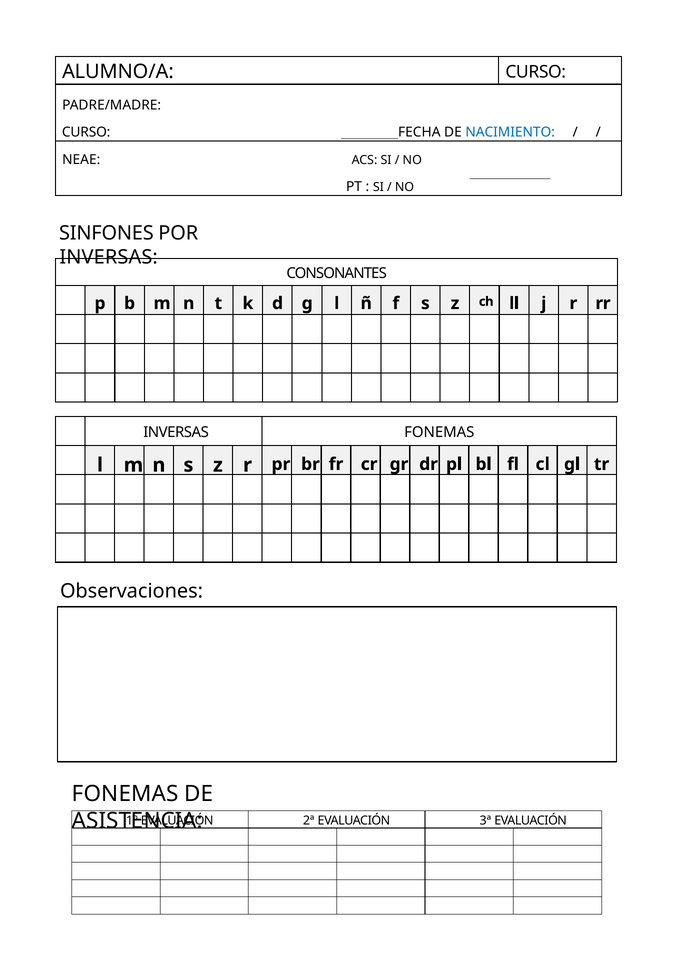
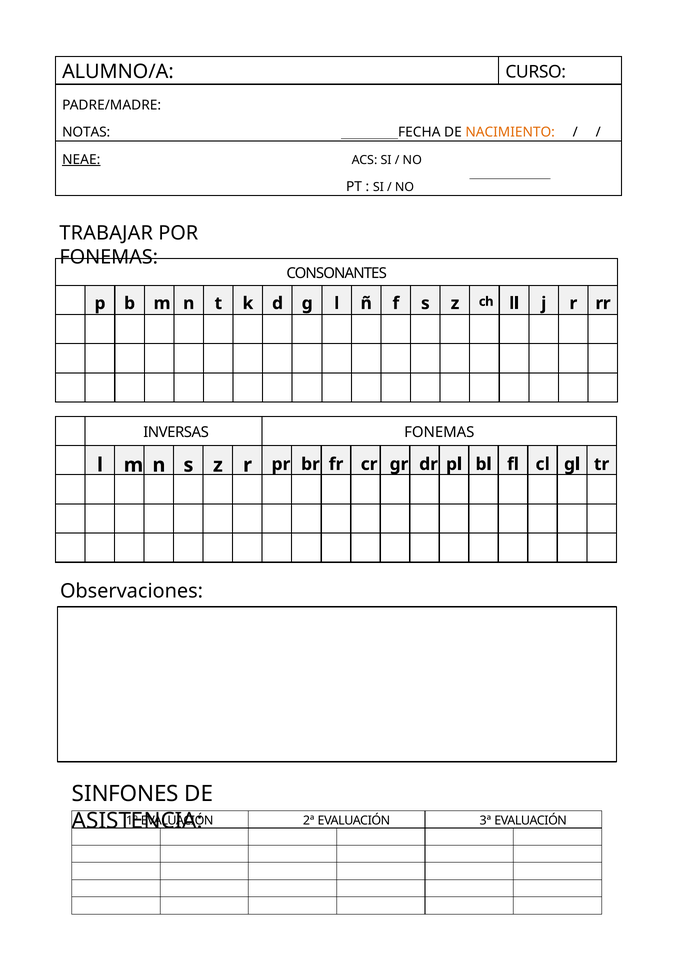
CURSO: CURSO -> NOTAS (86, 132)
NACIMIENTO colour: blue -> orange (510, 132)
NEAE underline: none -> present (81, 160)
SINFONES: SINFONES -> TRABAJAR (106, 233)
INVERSAS: INVERSAS -> FONEMAS (109, 257)
FONEMAS: FONEMAS -> SINFONES (125, 793)
